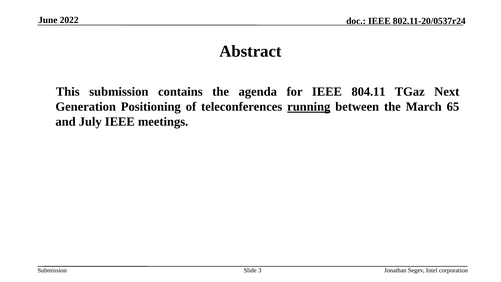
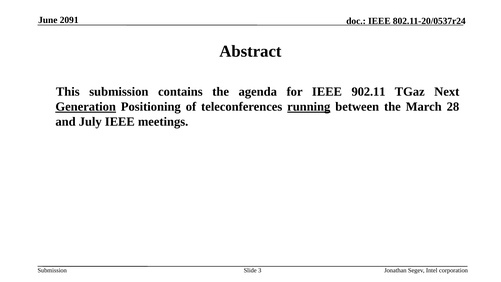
2022: 2022 -> 2091 (69, 20)
804.11: 804.11 -> 902.11 (369, 92)
Generation underline: none -> present (86, 107)
65: 65 -> 28 (453, 107)
